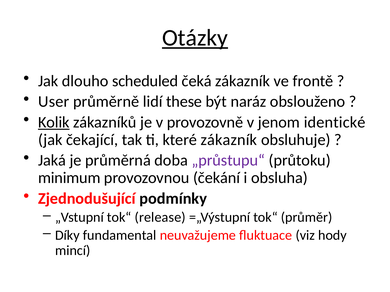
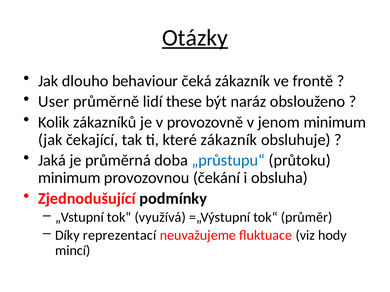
scheduled: scheduled -> behaviour (145, 81)
Kolik underline: present -> none (54, 122)
jenom identické: identické -> minimum (335, 122)
„průstupu“ colour: purple -> blue (228, 161)
release: release -> využívá (160, 218)
fundamental: fundamental -> reprezentací (120, 236)
